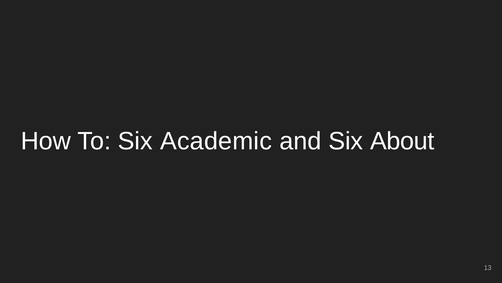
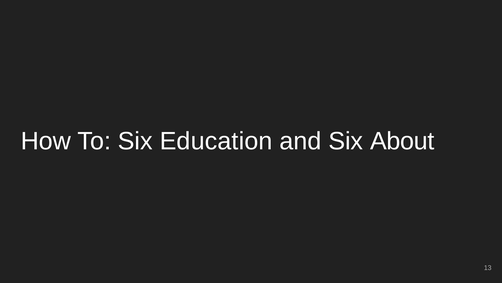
Academic: Academic -> Education (216, 141)
